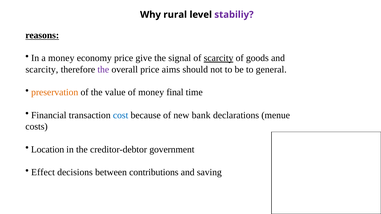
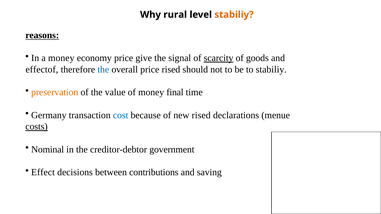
stabiliy colour: purple -> orange (234, 15)
scarcity: scarcity -> effectof (42, 70)
the colour: purple -> blue (103, 70)
price aims: aims -> rised (171, 70)
to general: general -> stabiliy (271, 70)
Financial: Financial -> Germany (49, 115)
new bank: bank -> rised (201, 115)
costs underline: none -> present (37, 127)
Location: Location -> Nominal (48, 150)
